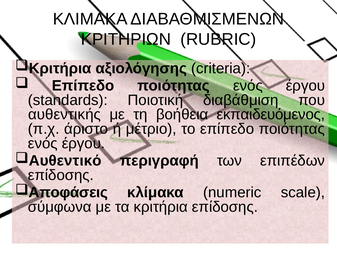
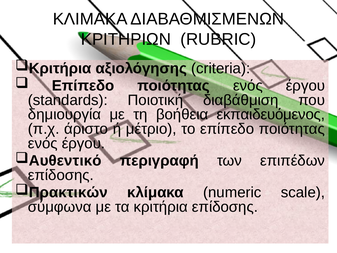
αυθεντικής: αυθεντικής -> δημιουργία (65, 114)
Αποφάσεις: Αποφάσεις -> Πρακτικών (68, 192)
